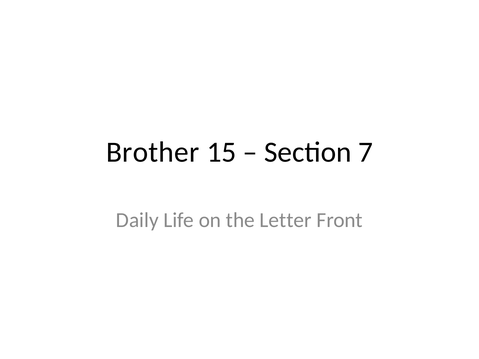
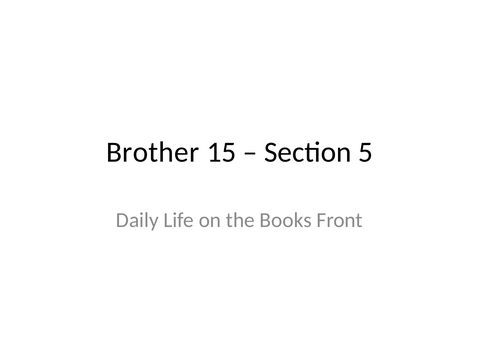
7: 7 -> 5 (366, 152)
Letter: Letter -> Books (286, 220)
